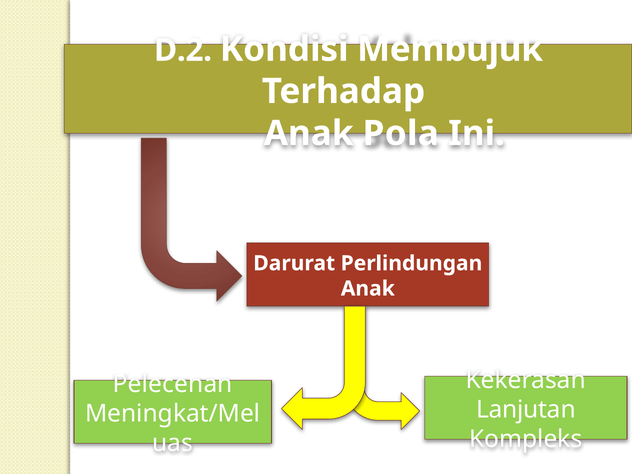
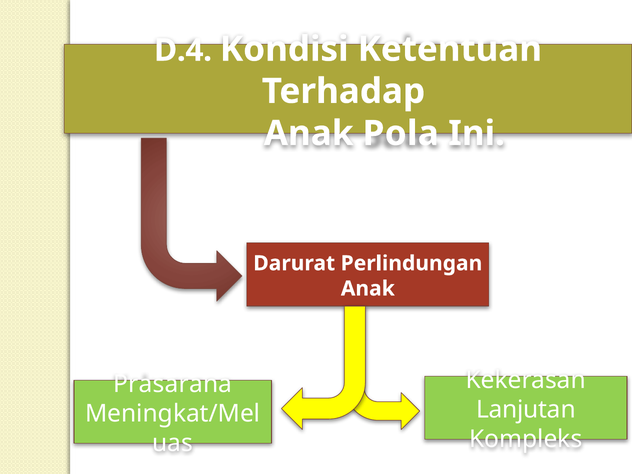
D.2: D.2 -> D.4 (183, 50)
Membujuk: Membujuk -> Ketentuan (450, 49)
Pelecehan: Pelecehan -> Prasarana (173, 384)
